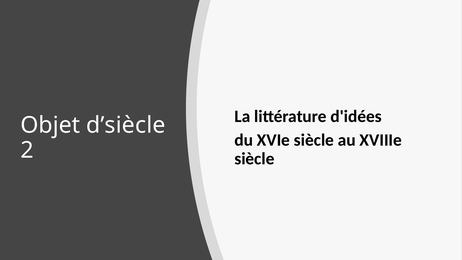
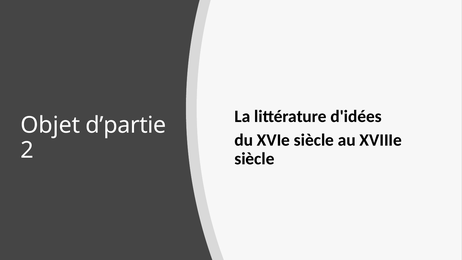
d’siècle: d’siècle -> d’partie (126, 125)
